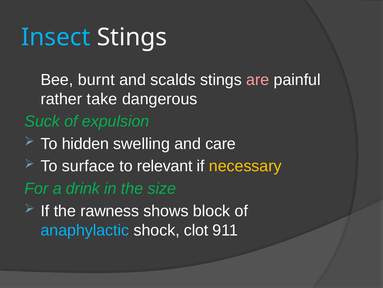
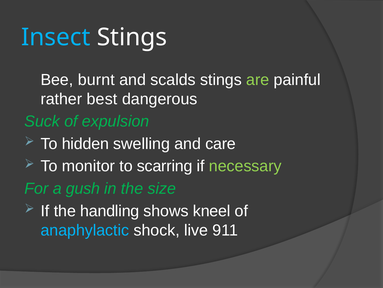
are colour: pink -> light green (258, 80)
take: take -> best (102, 99)
surface: surface -> monitor (88, 166)
relevant: relevant -> scarring (165, 166)
necessary colour: yellow -> light green (245, 166)
drink: drink -> gush (83, 188)
rawness: rawness -> handling (110, 210)
block: block -> kneel (212, 210)
clot: clot -> live (196, 230)
